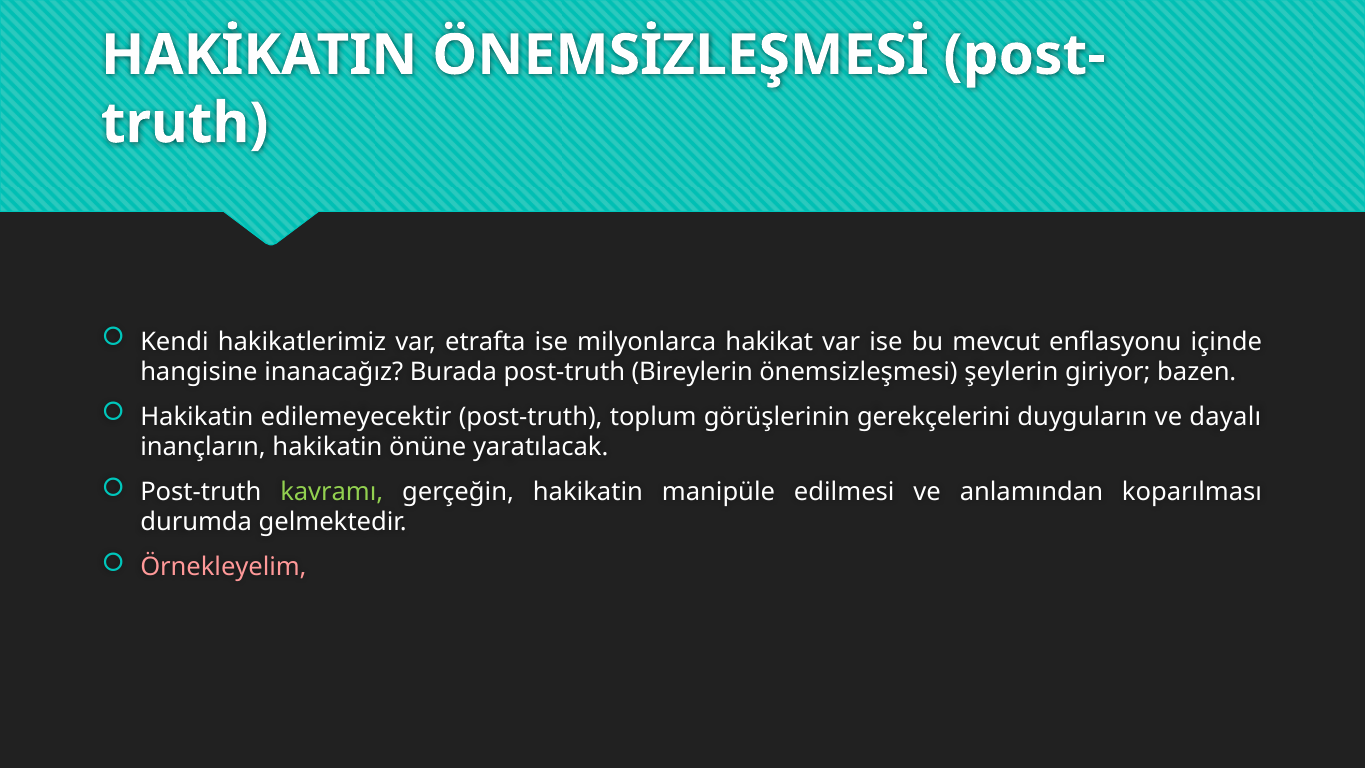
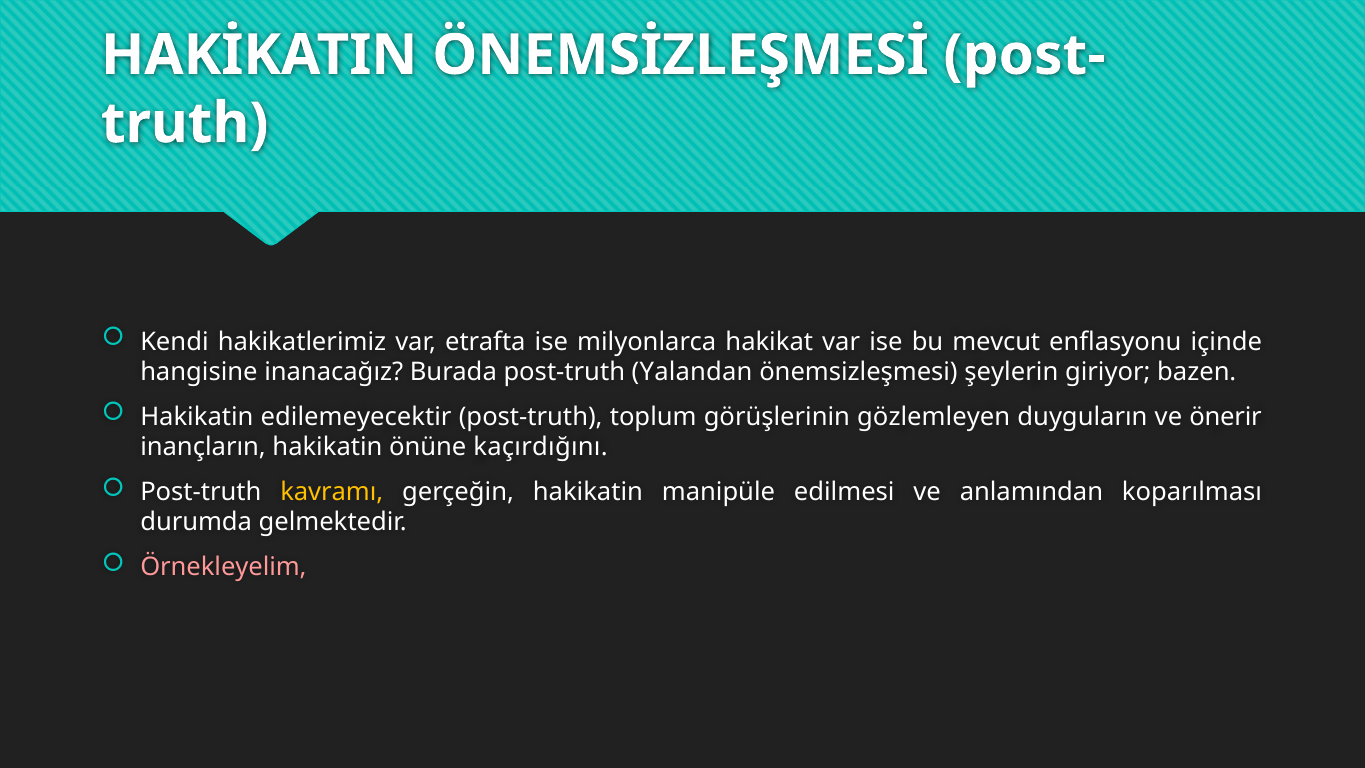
Bireylerin: Bireylerin -> Yalandan (692, 372)
gerekçelerini: gerekçelerini -> gözlemleyen (934, 417)
dayalı: dayalı -> önerir (1226, 417)
yaratılacak: yaratılacak -> kaçırdığını (541, 447)
kavramı colour: light green -> yellow (332, 492)
